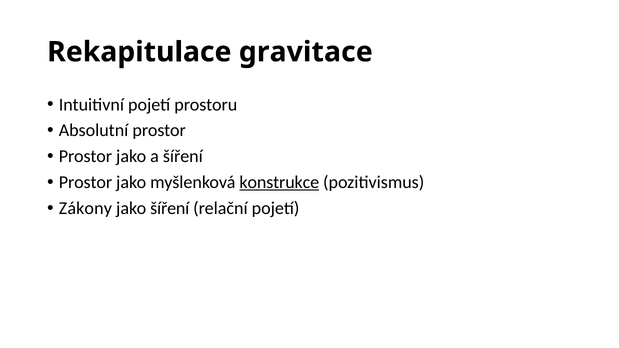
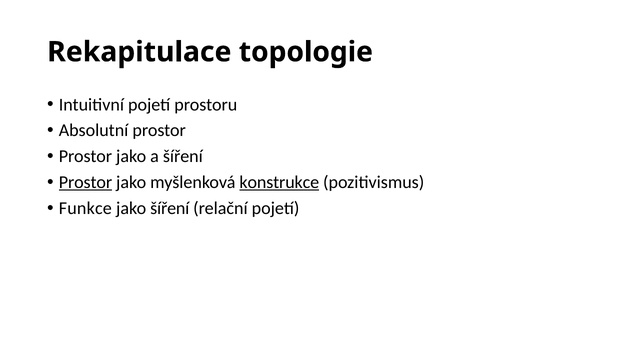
gravitace: gravitace -> topologie (306, 52)
Prostor underline: none -> present (85, 183)
Zákony: Zákony -> Funkce (85, 208)
